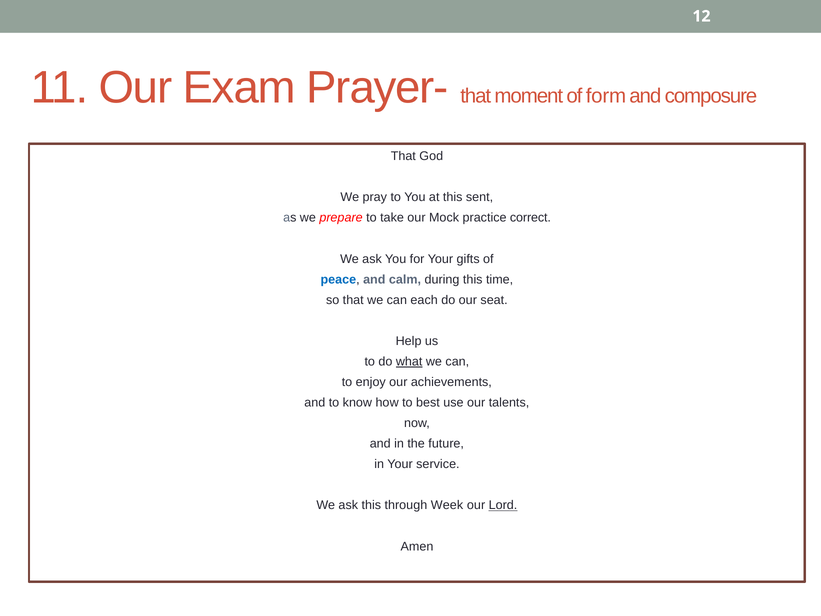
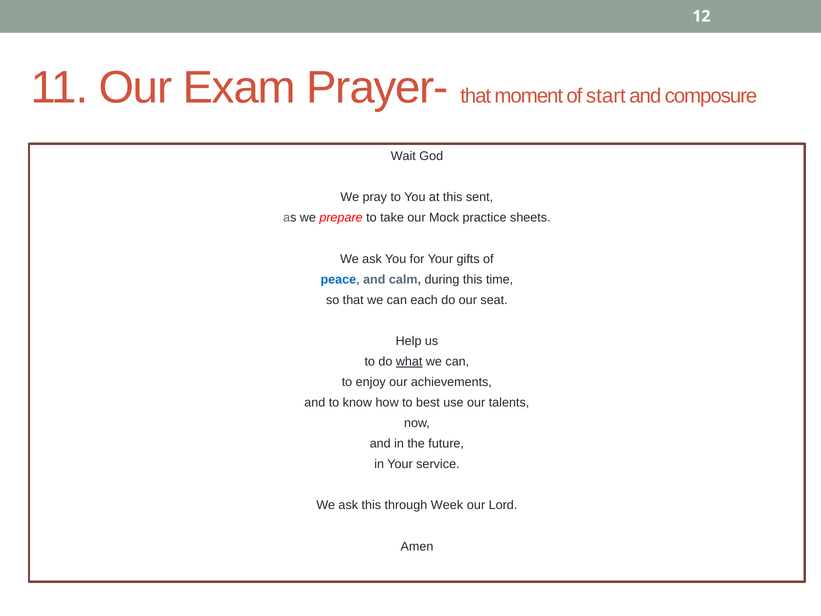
form: form -> start (606, 96)
That: That -> Wait (403, 156)
correct: correct -> sheets (530, 218)
Lord underline: present -> none (503, 505)
